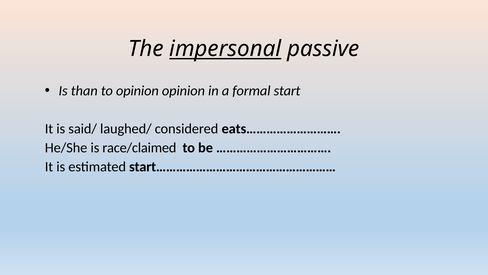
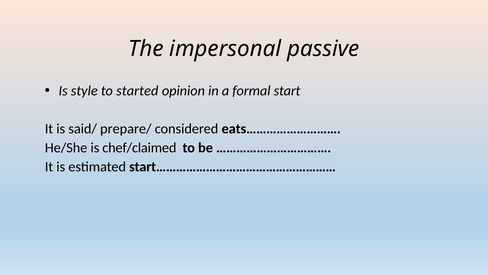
impersonal underline: present -> none (225, 49)
than: than -> style (84, 91)
to opinion: opinion -> started (137, 91)
laughed/: laughed/ -> prepare/ (126, 129)
race/claimed: race/claimed -> chef/claimed (139, 147)
